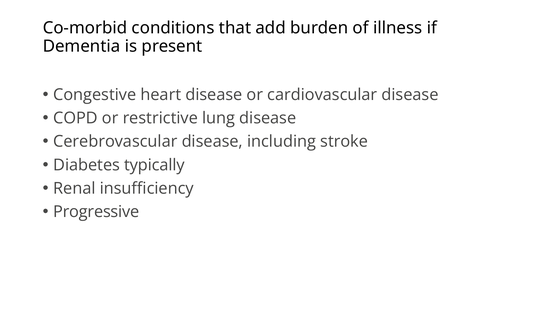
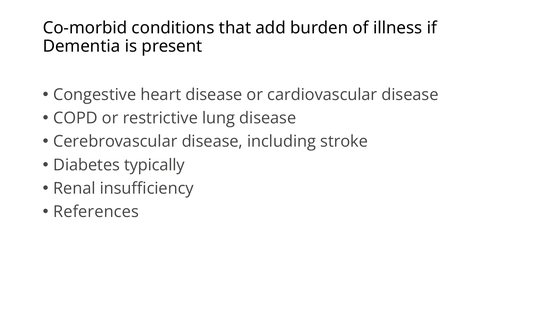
Progressive: Progressive -> References (96, 212)
